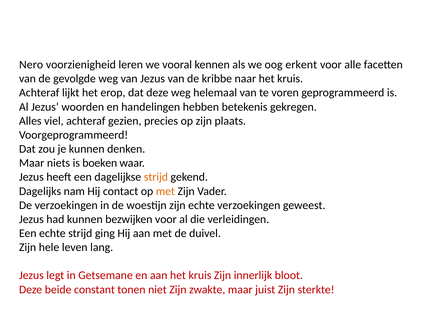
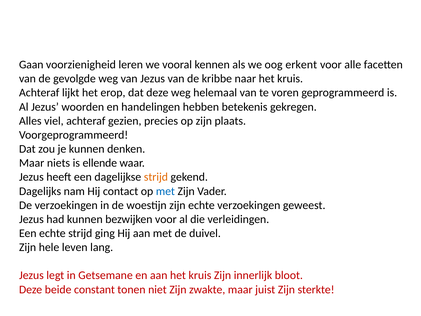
Nero: Nero -> Gaan (31, 65)
boeken: boeken -> ellende (100, 163)
met colour: orange -> blue (165, 191)
